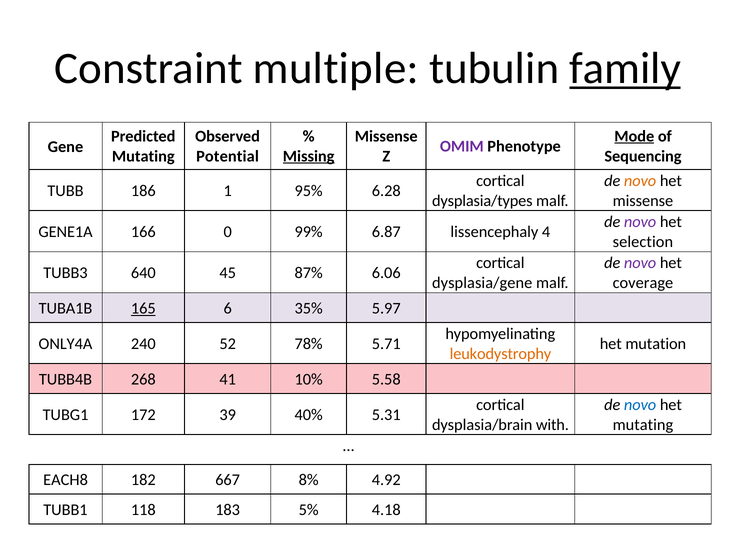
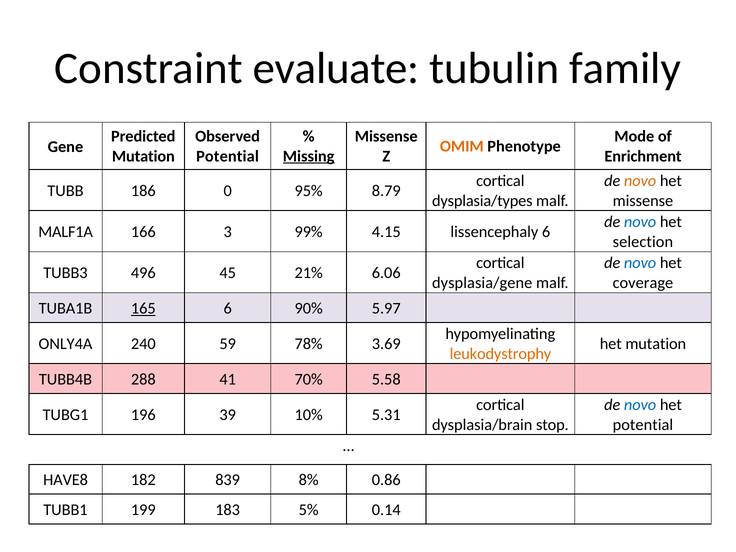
multiple: multiple -> evaluate (336, 69)
family underline: present -> none (625, 69)
Mode underline: present -> none (634, 136)
OMIM colour: purple -> orange (462, 146)
Mutating: Mutating -> Mutation (143, 156)
Sequencing: Sequencing -> Enrichment (643, 156)
1: 1 -> 0 (228, 191)
6.28: 6.28 -> 8.79 (386, 191)
novo colour: purple -> blue (640, 222)
GENE1A: GENE1A -> MALF1A (66, 232)
0: 0 -> 3 (228, 232)
6.87: 6.87 -> 4.15 (386, 232)
lissencephaly 4: 4 -> 6 (546, 232)
novo colour: purple -> blue (640, 263)
640: 640 -> 496 (143, 273)
87%: 87% -> 21% (309, 273)
35%: 35% -> 90% (309, 308)
52: 52 -> 59 (228, 344)
5.71: 5.71 -> 3.69 (386, 344)
268: 268 -> 288 (143, 379)
10%: 10% -> 70% (309, 379)
172: 172 -> 196 (143, 415)
40%: 40% -> 10% (309, 415)
with: with -> stop (552, 425)
mutating: mutating -> potential (643, 425)
EACH8: EACH8 -> HAVE8 (66, 480)
667: 667 -> 839 (228, 480)
4.92: 4.92 -> 0.86 (386, 480)
118: 118 -> 199 (143, 510)
4.18: 4.18 -> 0.14 (386, 510)
